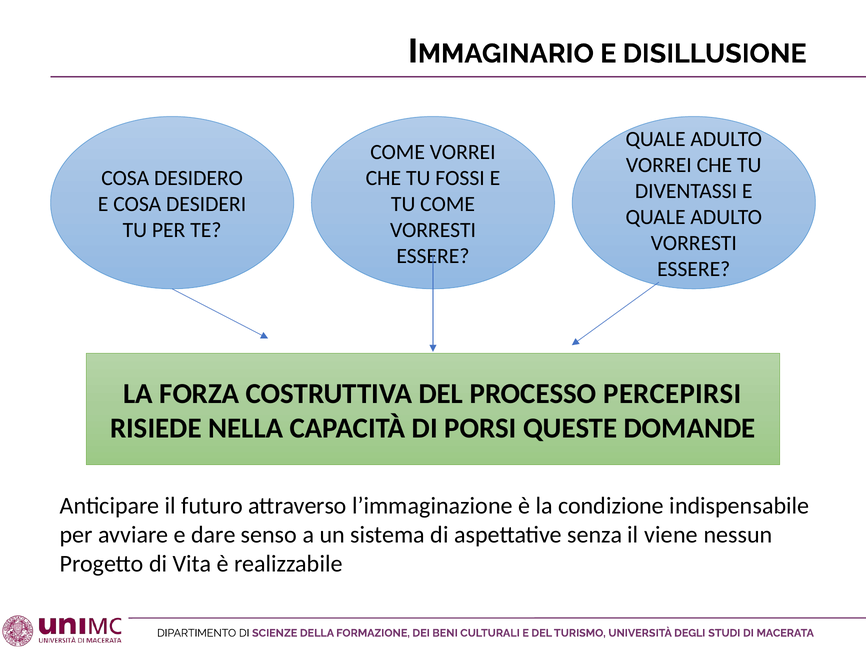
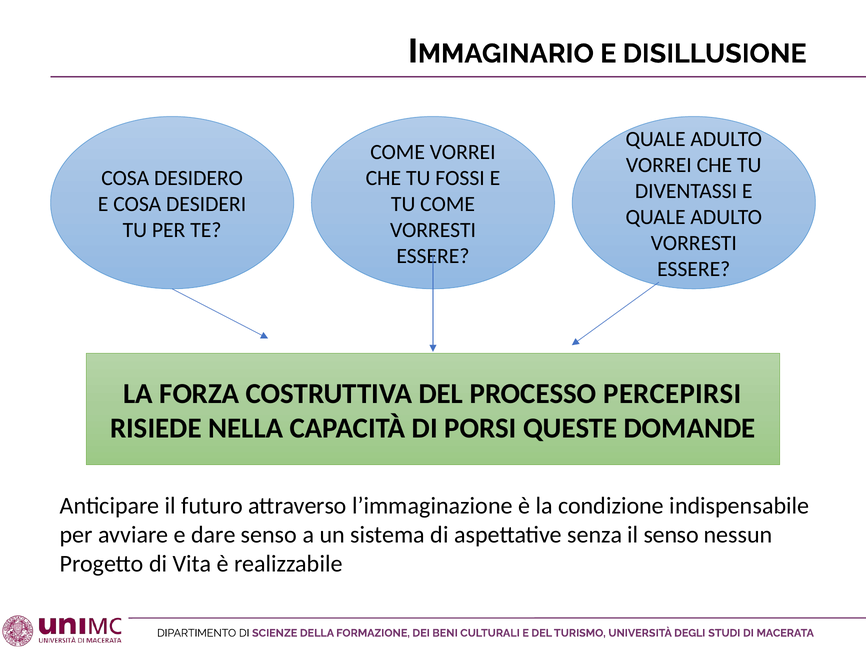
il viene: viene -> senso (671, 534)
